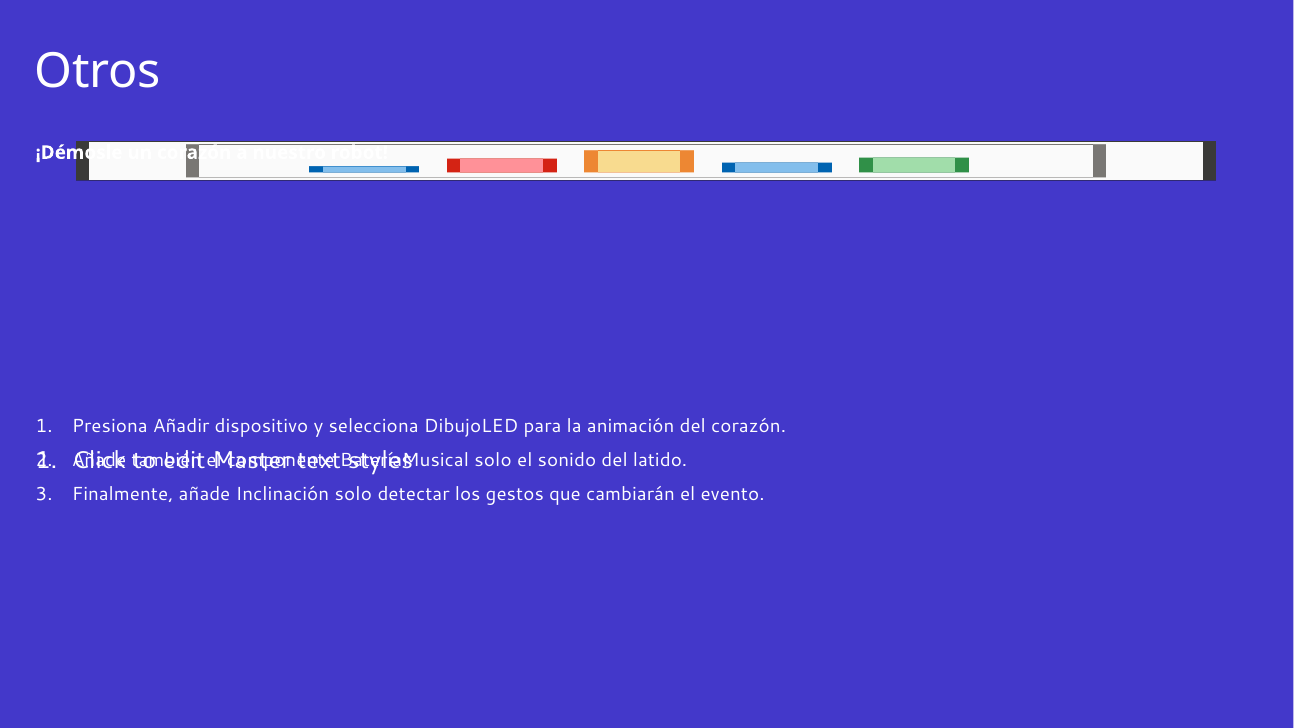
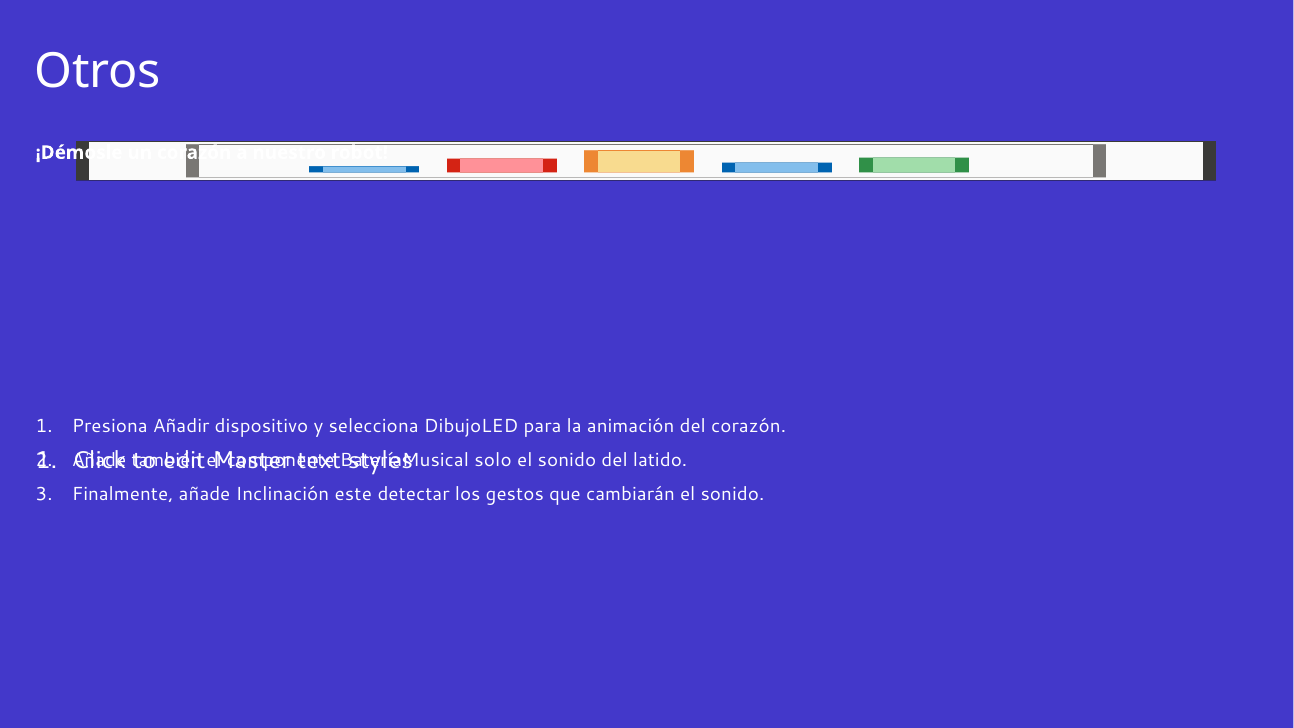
Inclinación solo: solo -> este (353, 494)
cambiarán el evento: evento -> sonido (732, 494)
